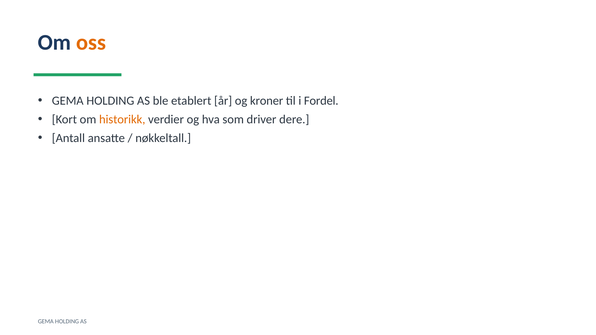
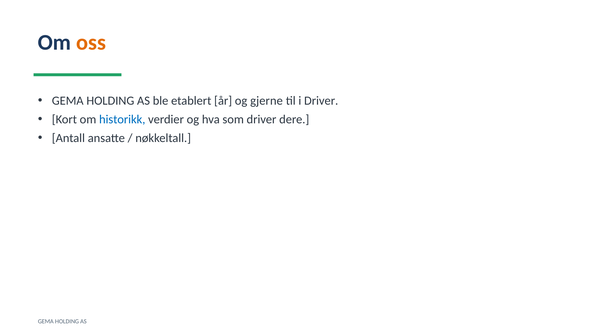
kroner: kroner -> gjerne (267, 101)
i Fordel: Fordel -> Driver (321, 101)
historikk colour: orange -> blue (122, 120)
